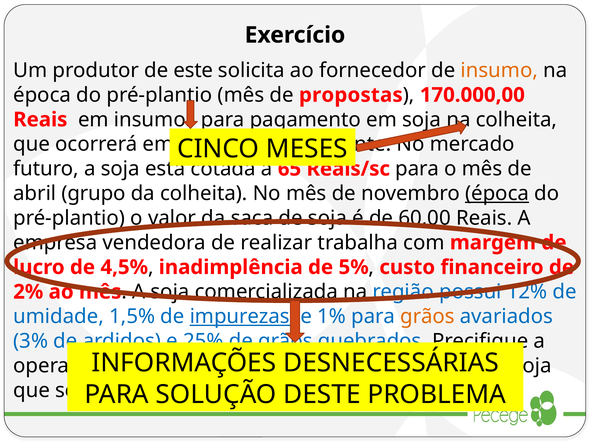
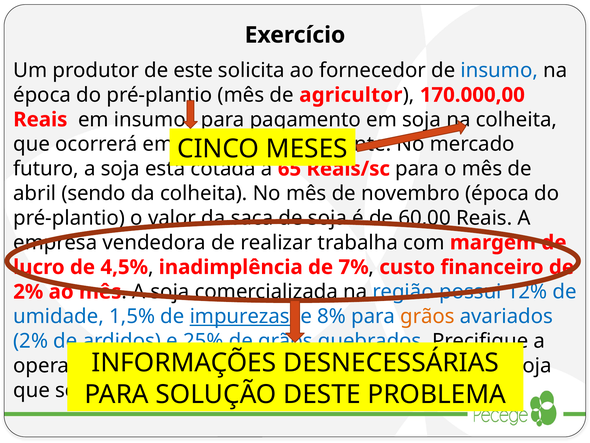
insumo colour: orange -> blue (499, 70)
propostas: propostas -> agricultor (351, 95)
grupo: grupo -> sendo (94, 193)
época underline: present -> none (497, 193)
5%: 5% -> 7% (354, 267)
1%: 1% -> 8% (332, 316)
3%: 3% -> 2% (31, 341)
